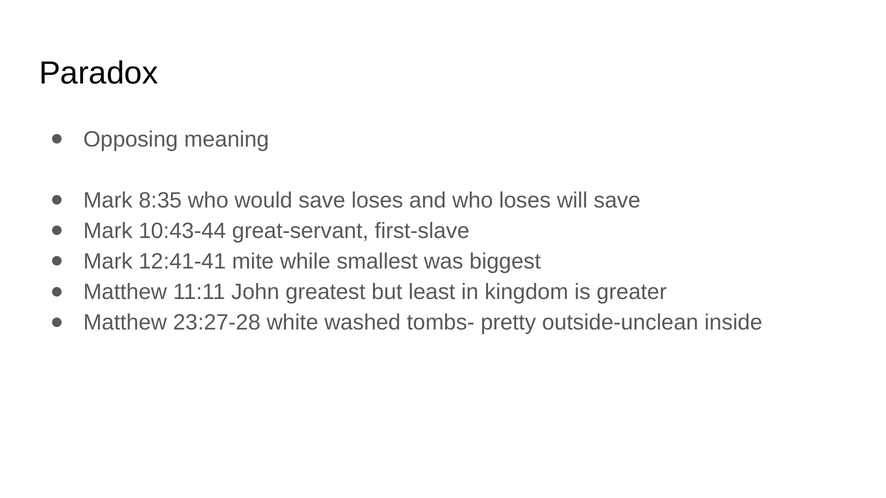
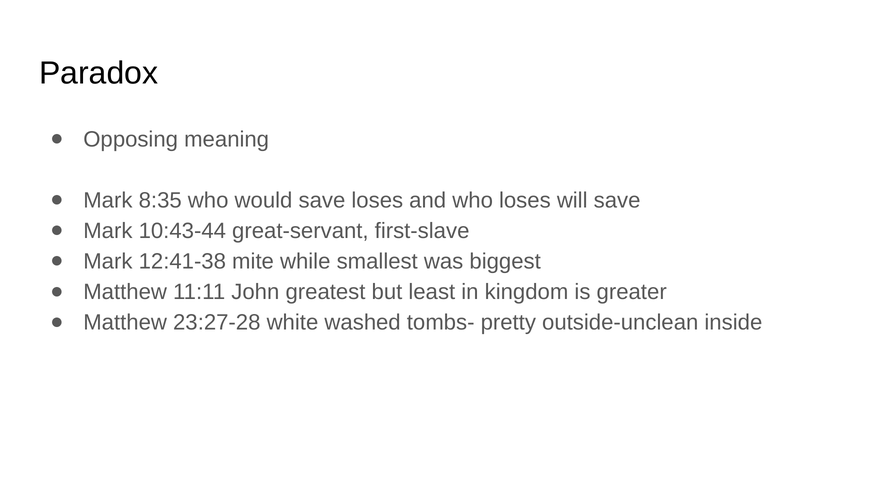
12:41-41: 12:41-41 -> 12:41-38 (182, 262)
